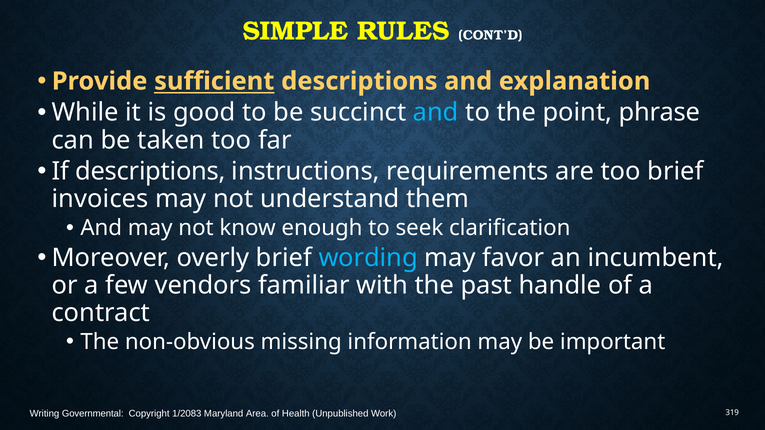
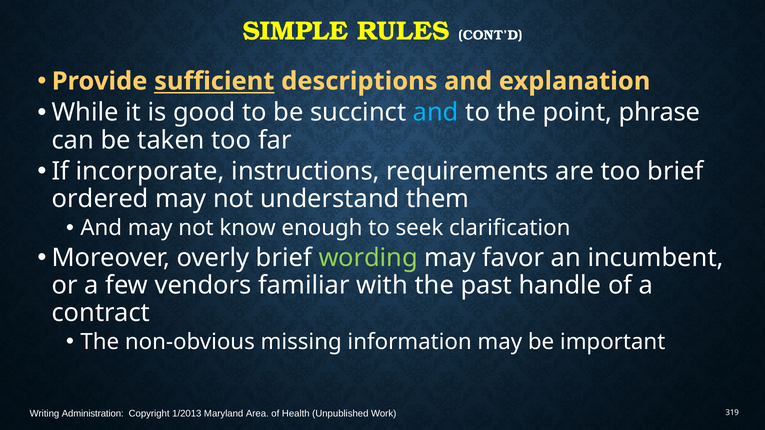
If descriptions: descriptions -> incorporate (150, 172)
invoices: invoices -> ordered (100, 199)
wording colour: light blue -> light green (368, 258)
Governmental: Governmental -> Administration (93, 414)
1/2083: 1/2083 -> 1/2013 (187, 414)
